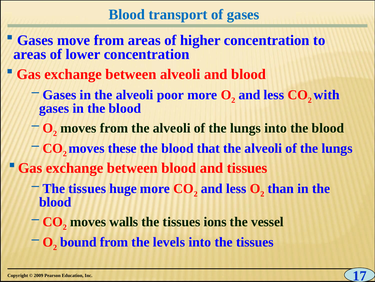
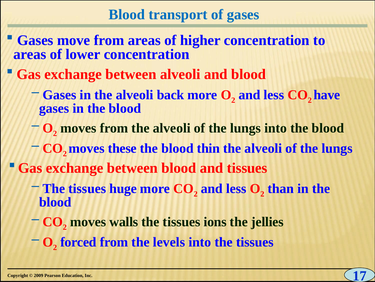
poor: poor -> back (170, 95)
with: with -> have (327, 95)
that: that -> thin (208, 148)
vessel: vessel -> jellies (267, 221)
bound: bound -> forced (78, 242)
